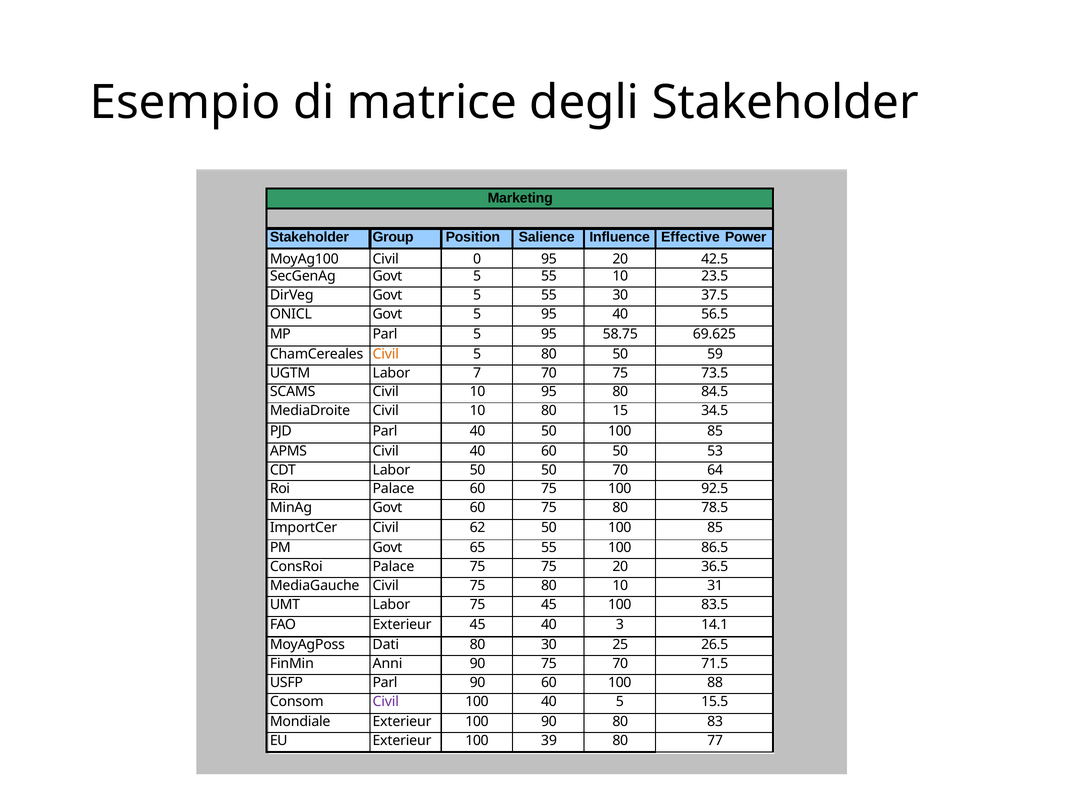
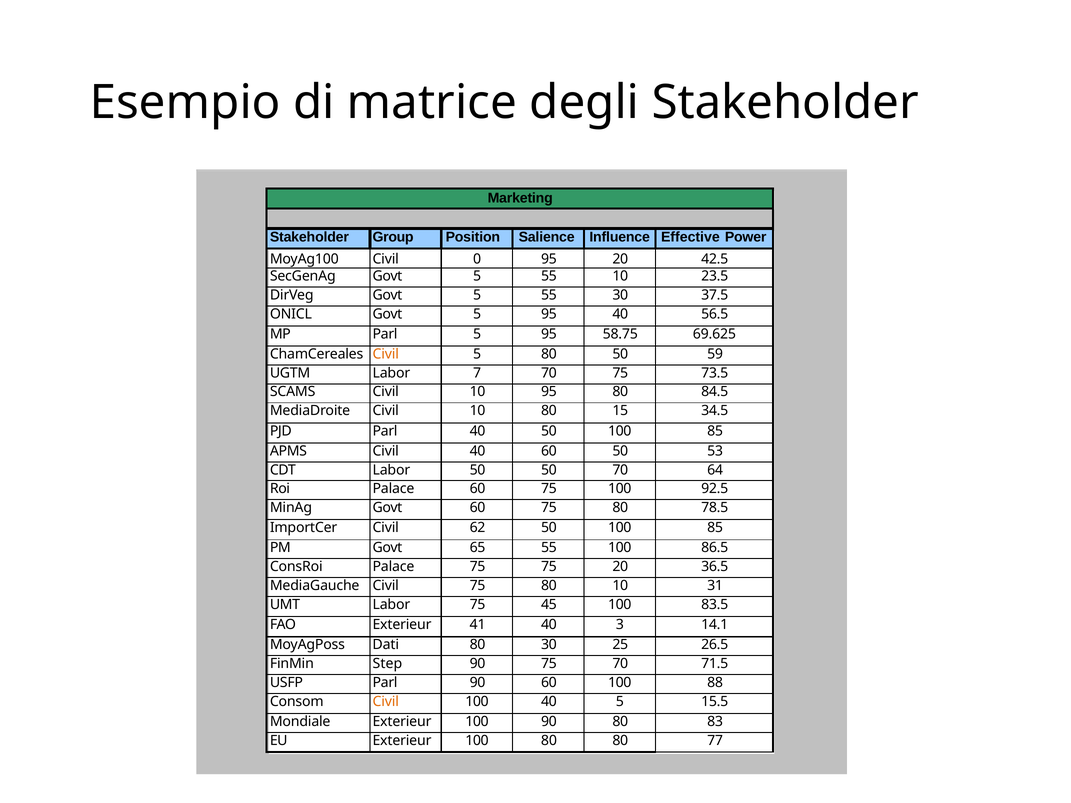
Exterieur 45: 45 -> 41 (478, 625)
Anni: Anni -> Step (387, 664)
Civil colour: purple -> orange (386, 702)
100 39: 39 -> 80 (549, 741)
